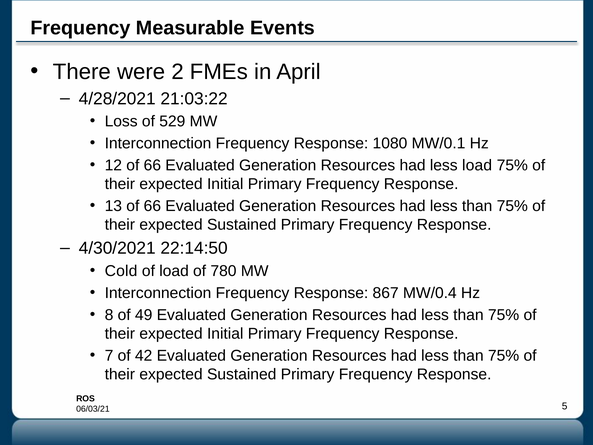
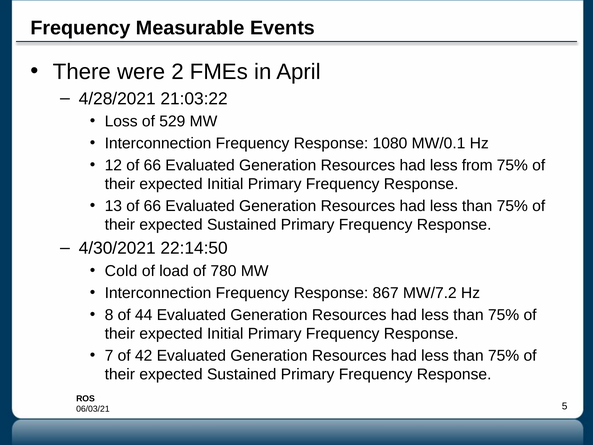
less load: load -> from (477, 165)
MW/0.4: MW/0.4 -> MW/7.2 (430, 293)
49: 49 -> 44 (144, 315)
